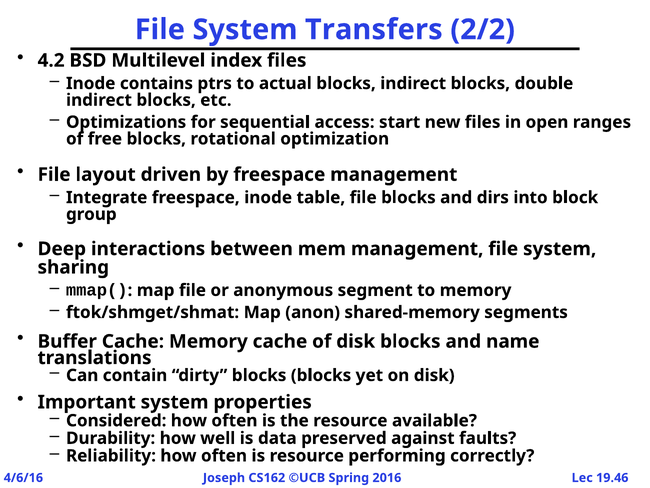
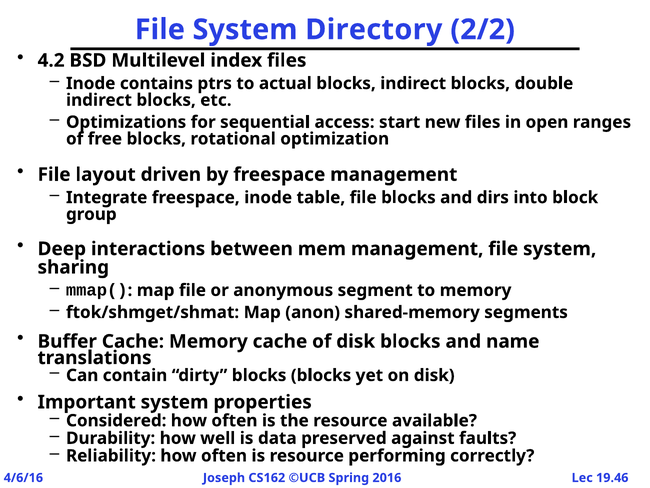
Transfers: Transfers -> Directory (374, 30)
